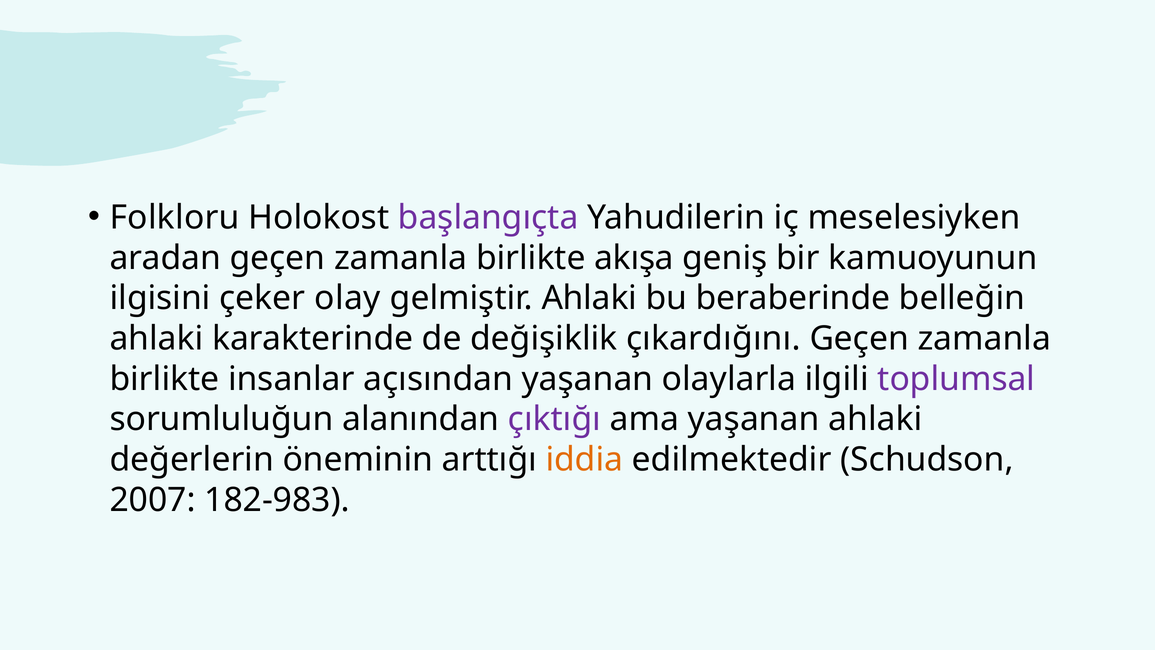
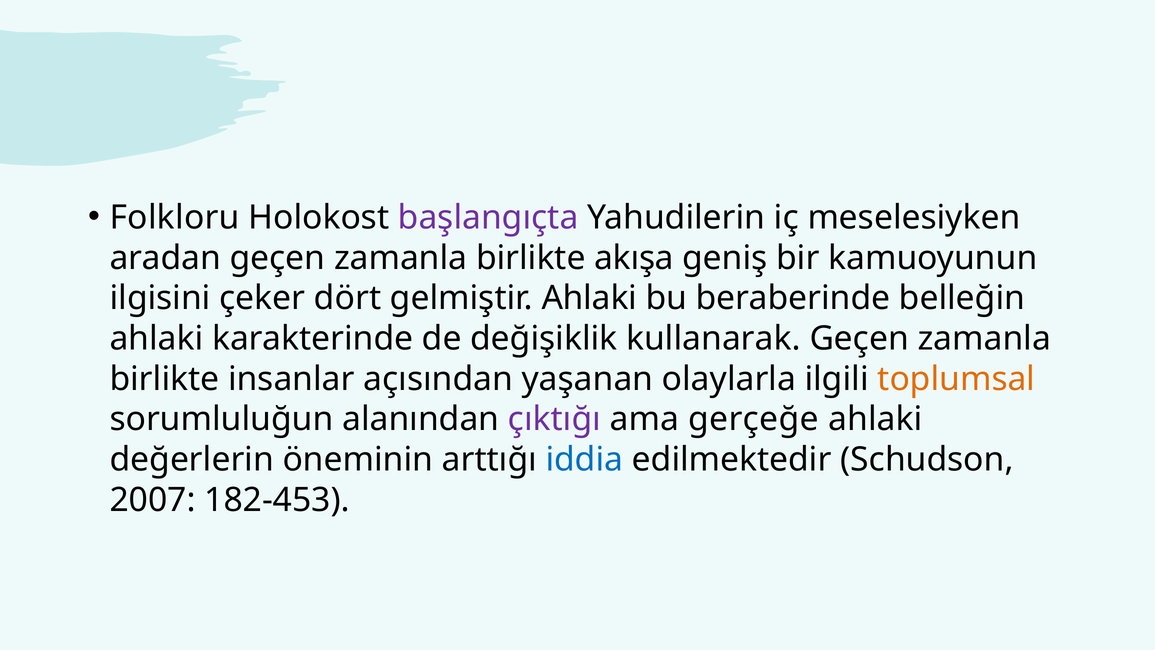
olay: olay -> dört (348, 298)
çıkardığını: çıkardığını -> kullanarak (713, 338)
toplumsal colour: purple -> orange (956, 379)
ama yaşanan: yaşanan -> gerçeğe (753, 419)
iddia colour: orange -> blue (584, 459)
182-983: 182-983 -> 182-453 (277, 500)
